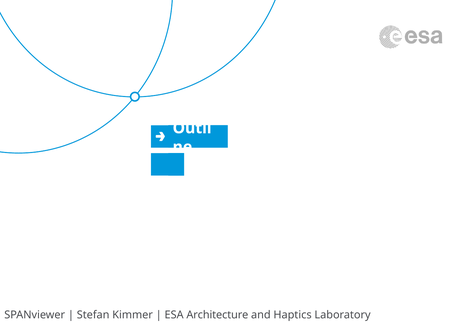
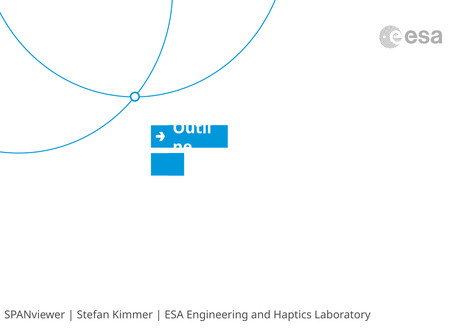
Architecture: Architecture -> Engineering (217, 314)
